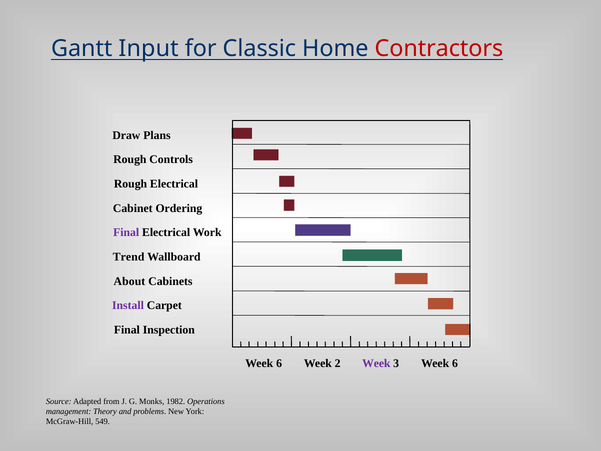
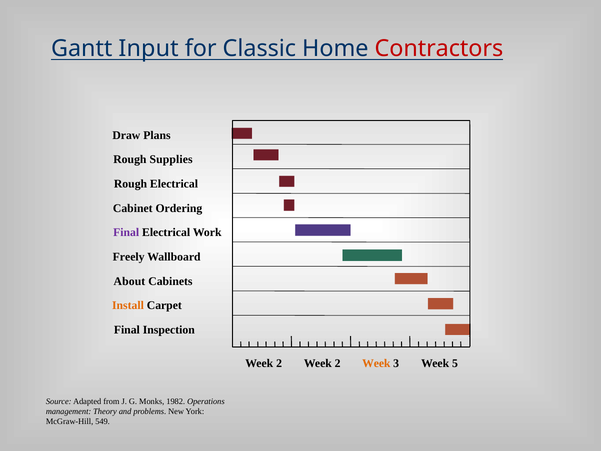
Controls: Controls -> Supplies (171, 160)
Trend: Trend -> Freely (129, 257)
Install colour: purple -> orange (128, 305)
6: 6 -> 2 (279, 363)
Week colour: purple -> orange (376, 363)
3 Week 6: 6 -> 5 (455, 363)
